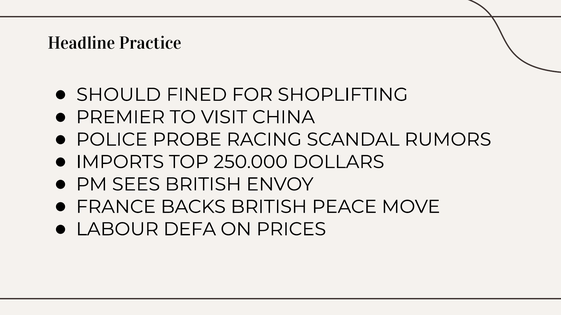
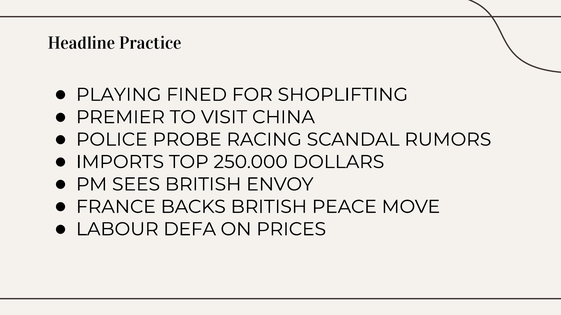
SHOULD: SHOULD -> PLAYING (119, 95)
